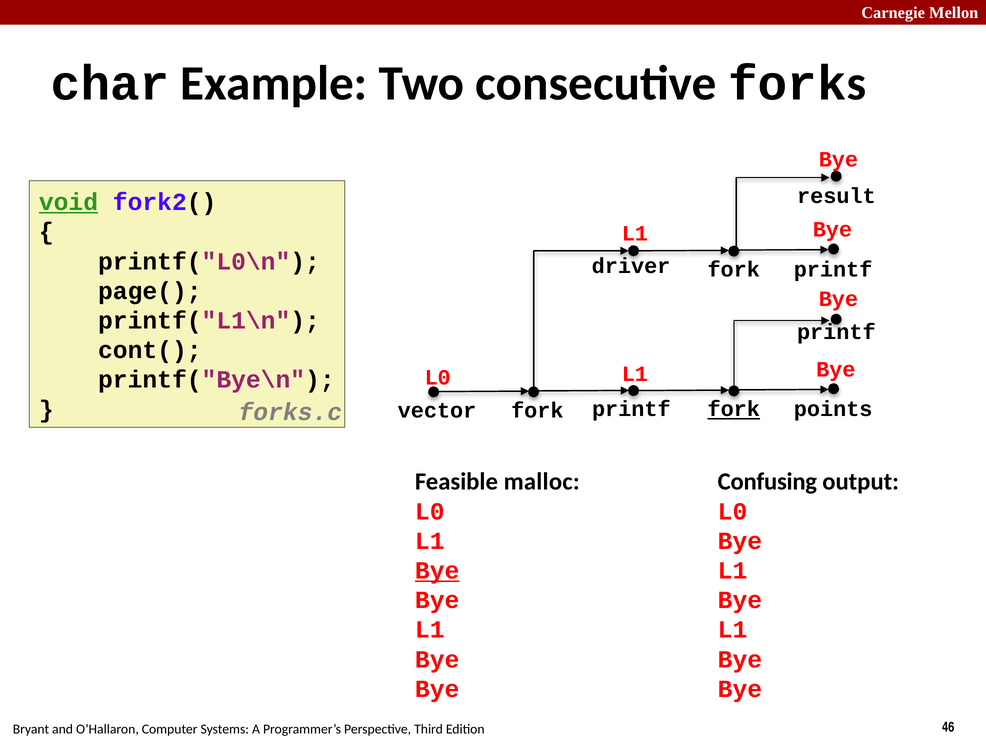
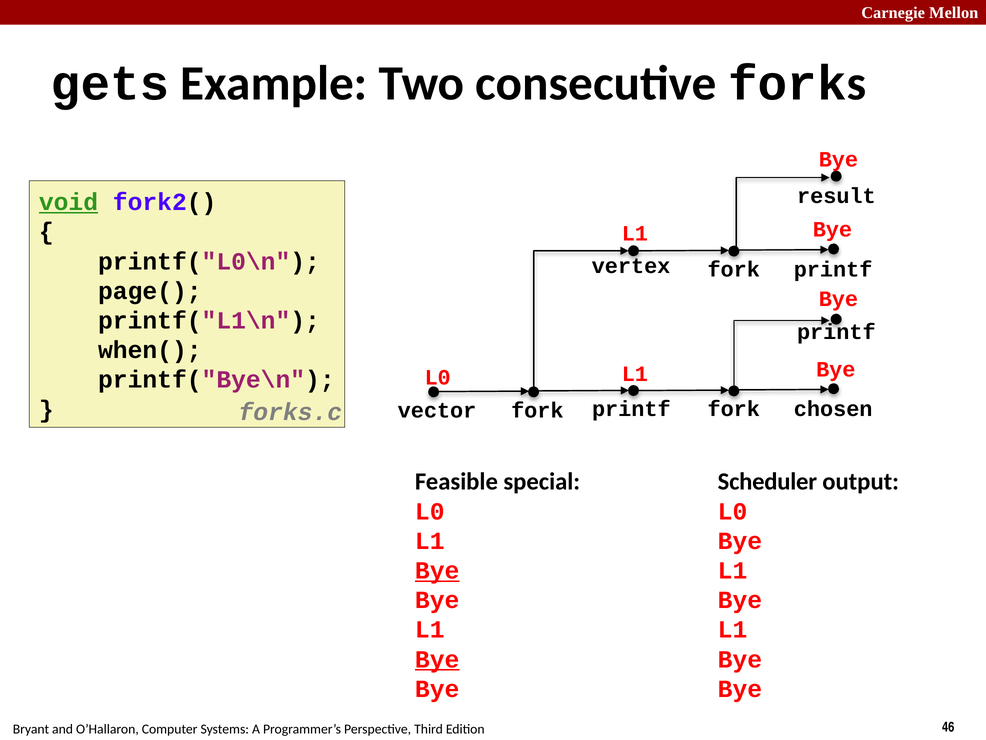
char: char -> gets (110, 84)
driver: driver -> vertex (631, 266)
cont(: cont( -> when( (150, 350)
fork underline: present -> none (734, 409)
points: points -> chosen (833, 409)
malloc: malloc -> special (542, 481)
Confusing: Confusing -> Scheduler (767, 481)
Bye underline: none -> present (437, 659)
